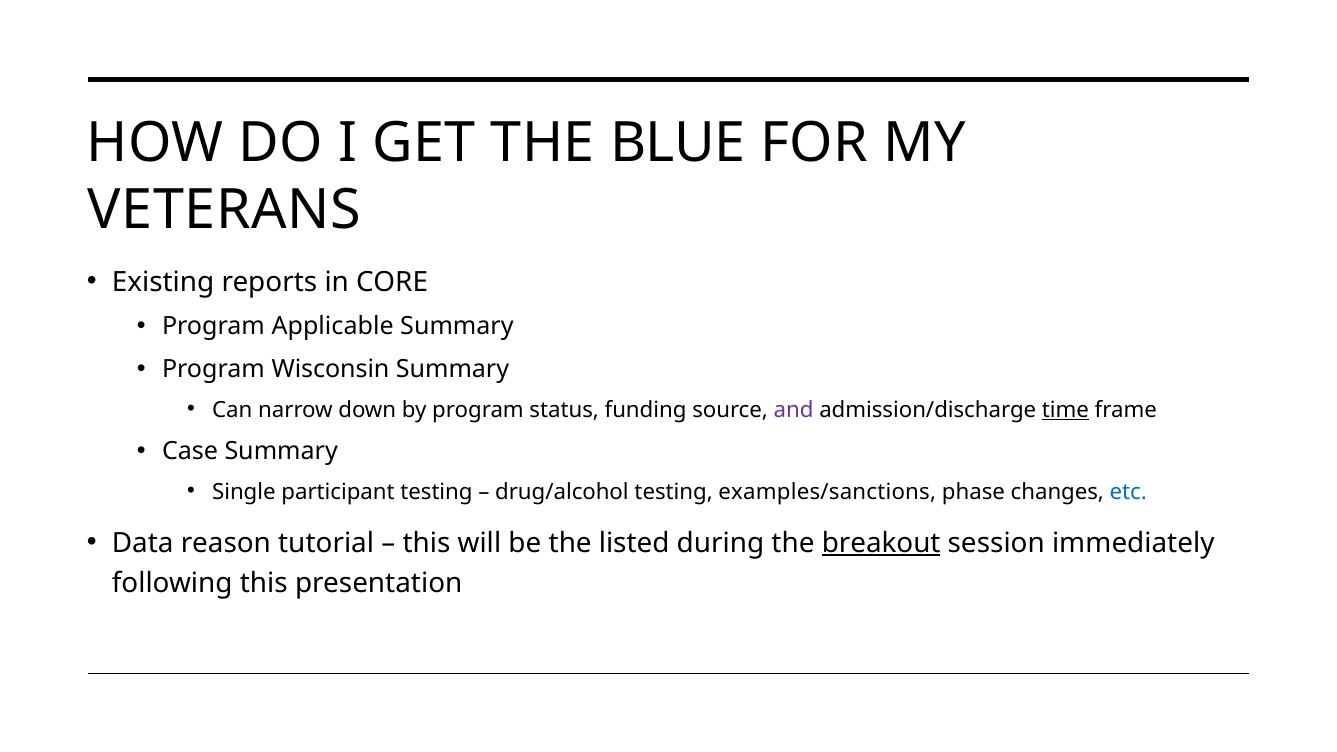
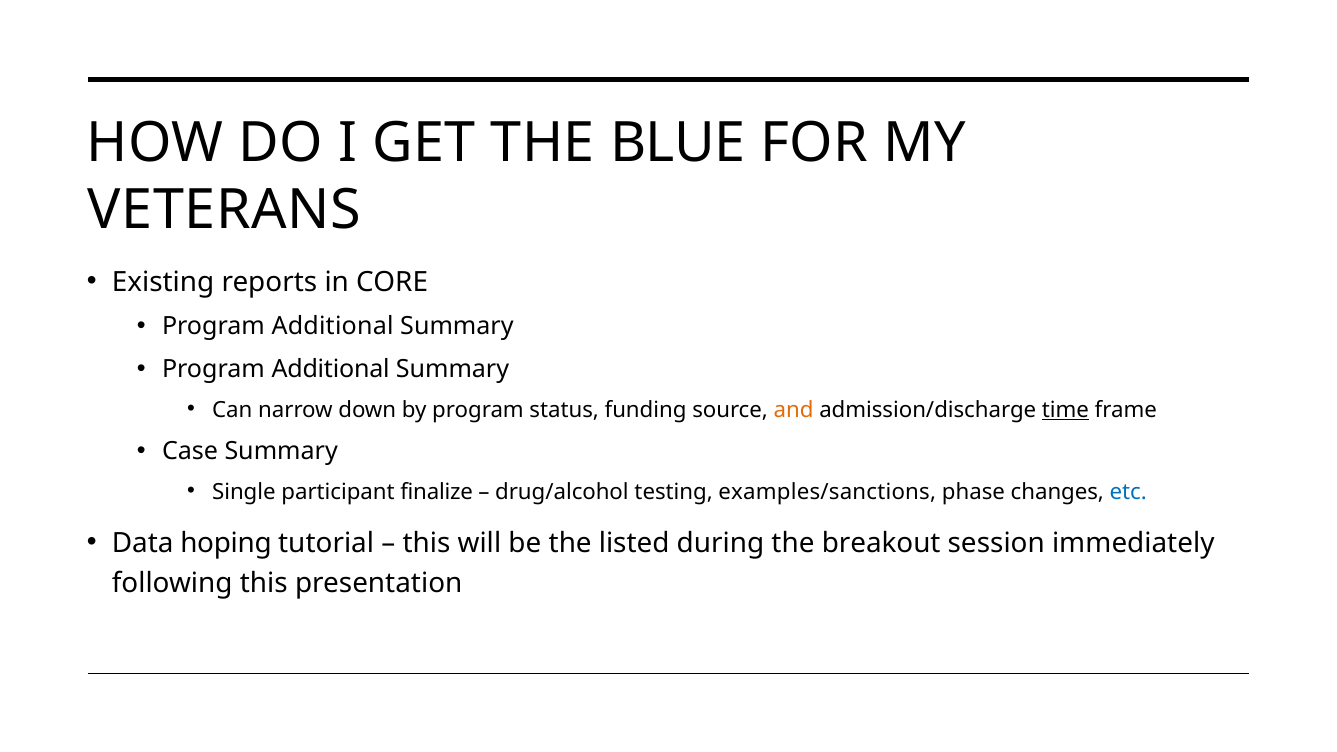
Applicable: Applicable -> Additional (333, 326)
Wisconsin: Wisconsin -> Additional (331, 369)
and colour: purple -> orange (794, 410)
participant testing: testing -> finalize (437, 492)
reason: reason -> hoping (226, 543)
breakout underline: present -> none (881, 543)
